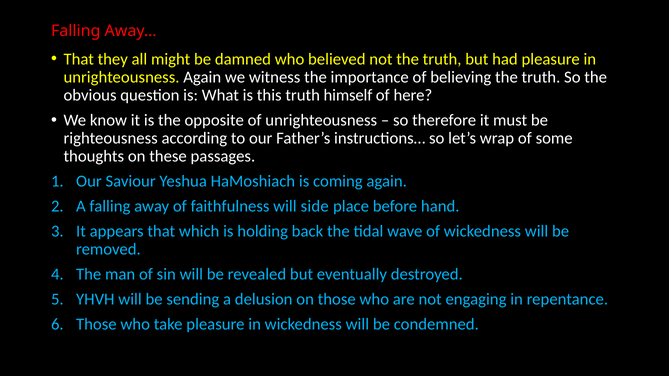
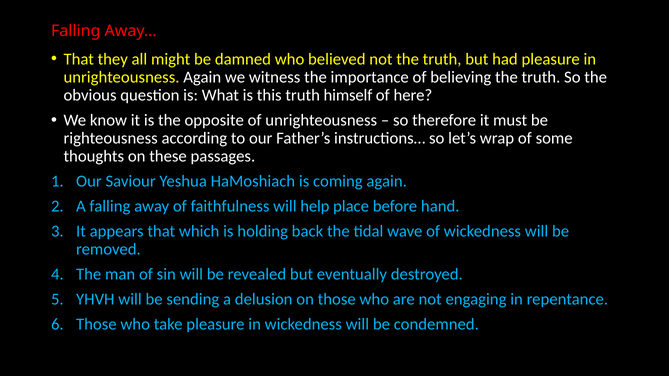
side: side -> help (315, 206)
